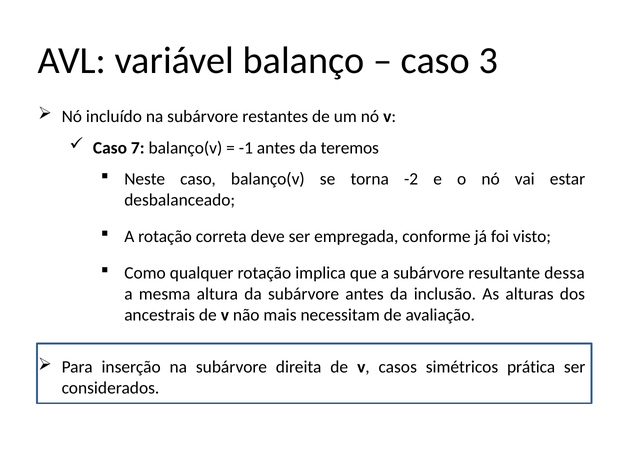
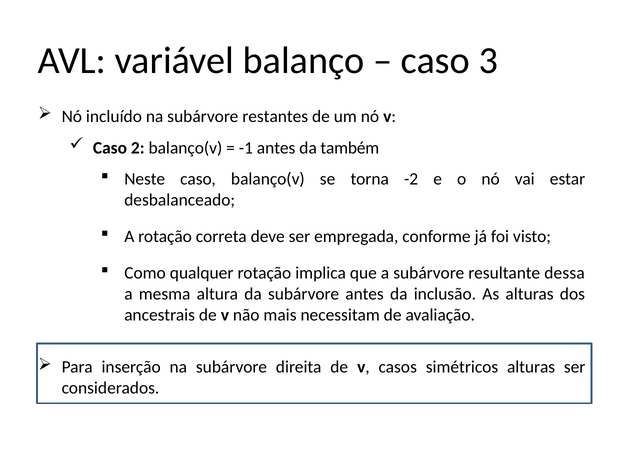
7: 7 -> 2 (138, 148)
teremos: teremos -> também (350, 148)
simétricos prática: prática -> alturas (531, 367)
